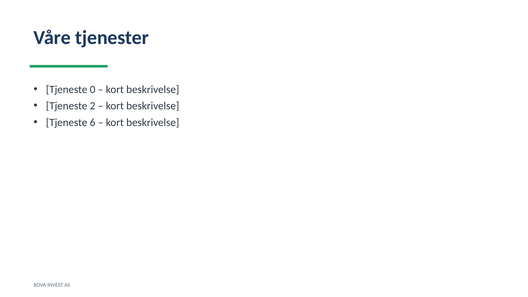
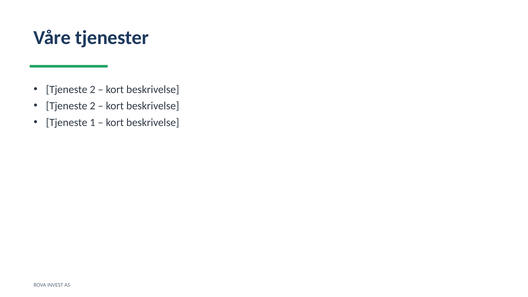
0: 0 -> 2 (93, 89)
6: 6 -> 1 (93, 122)
